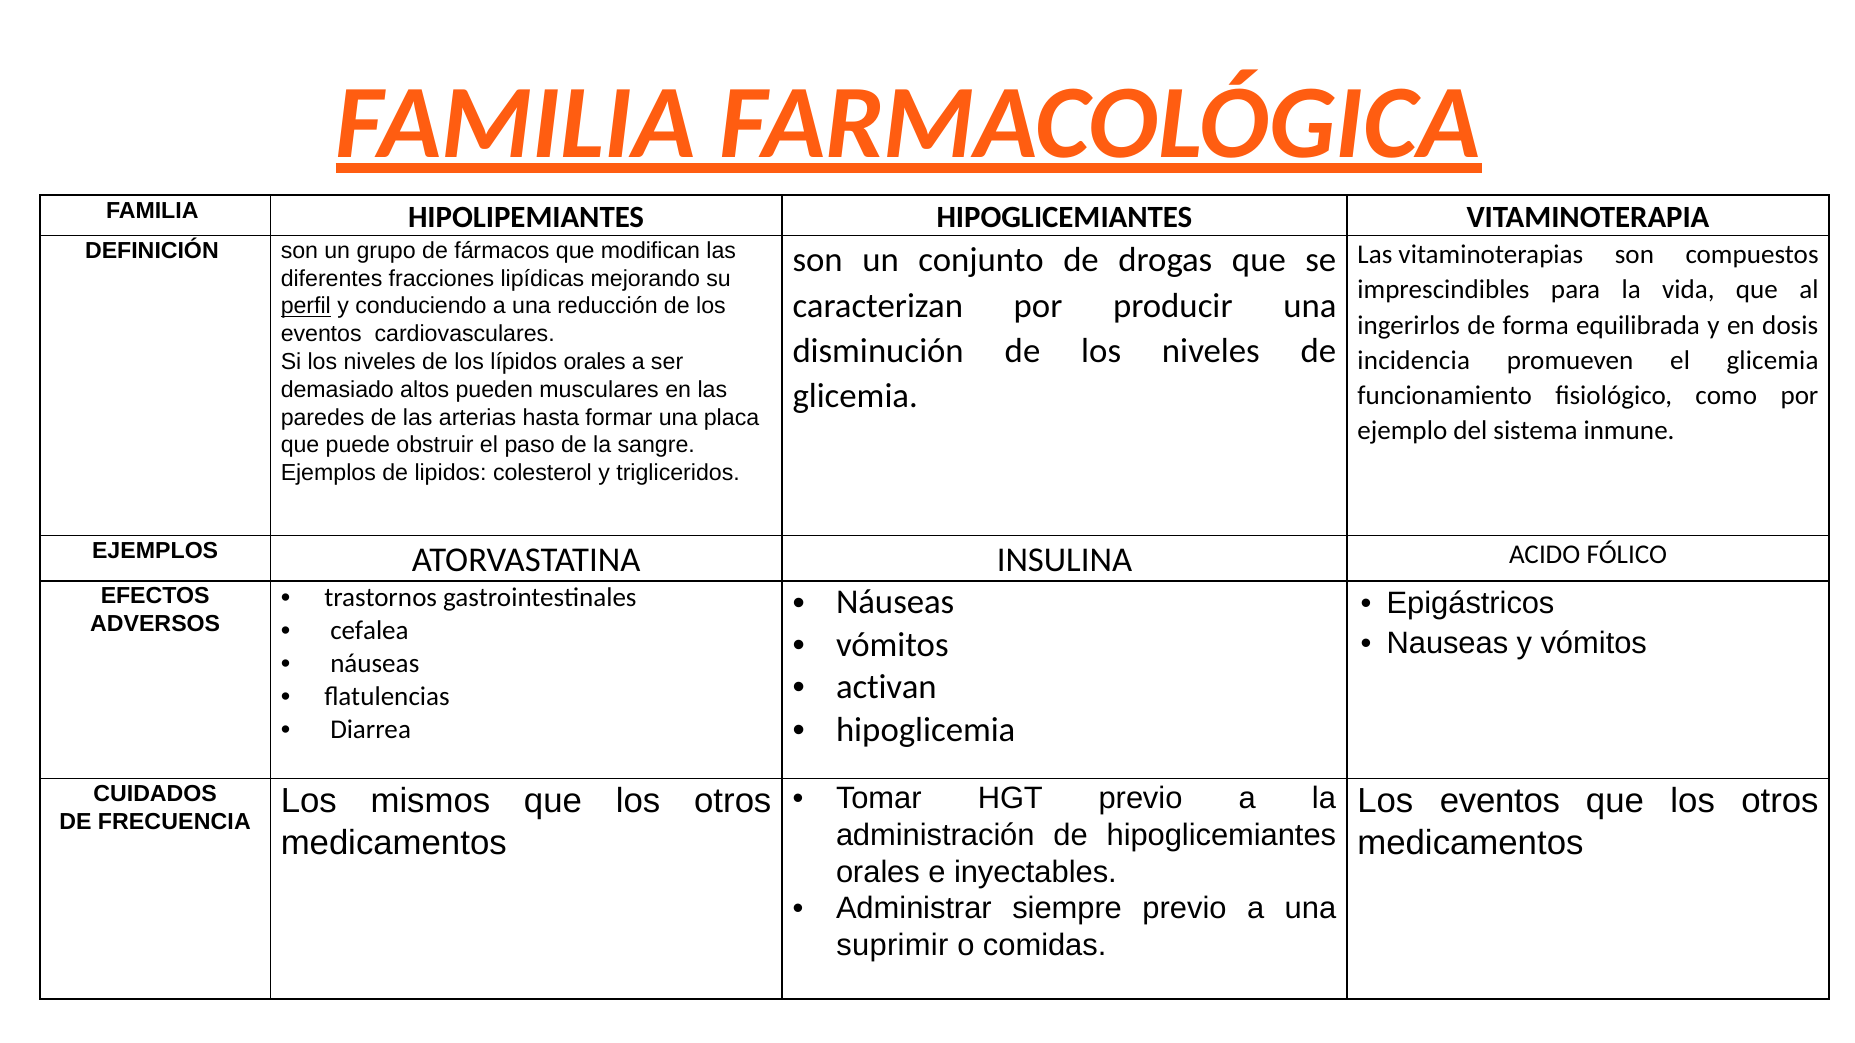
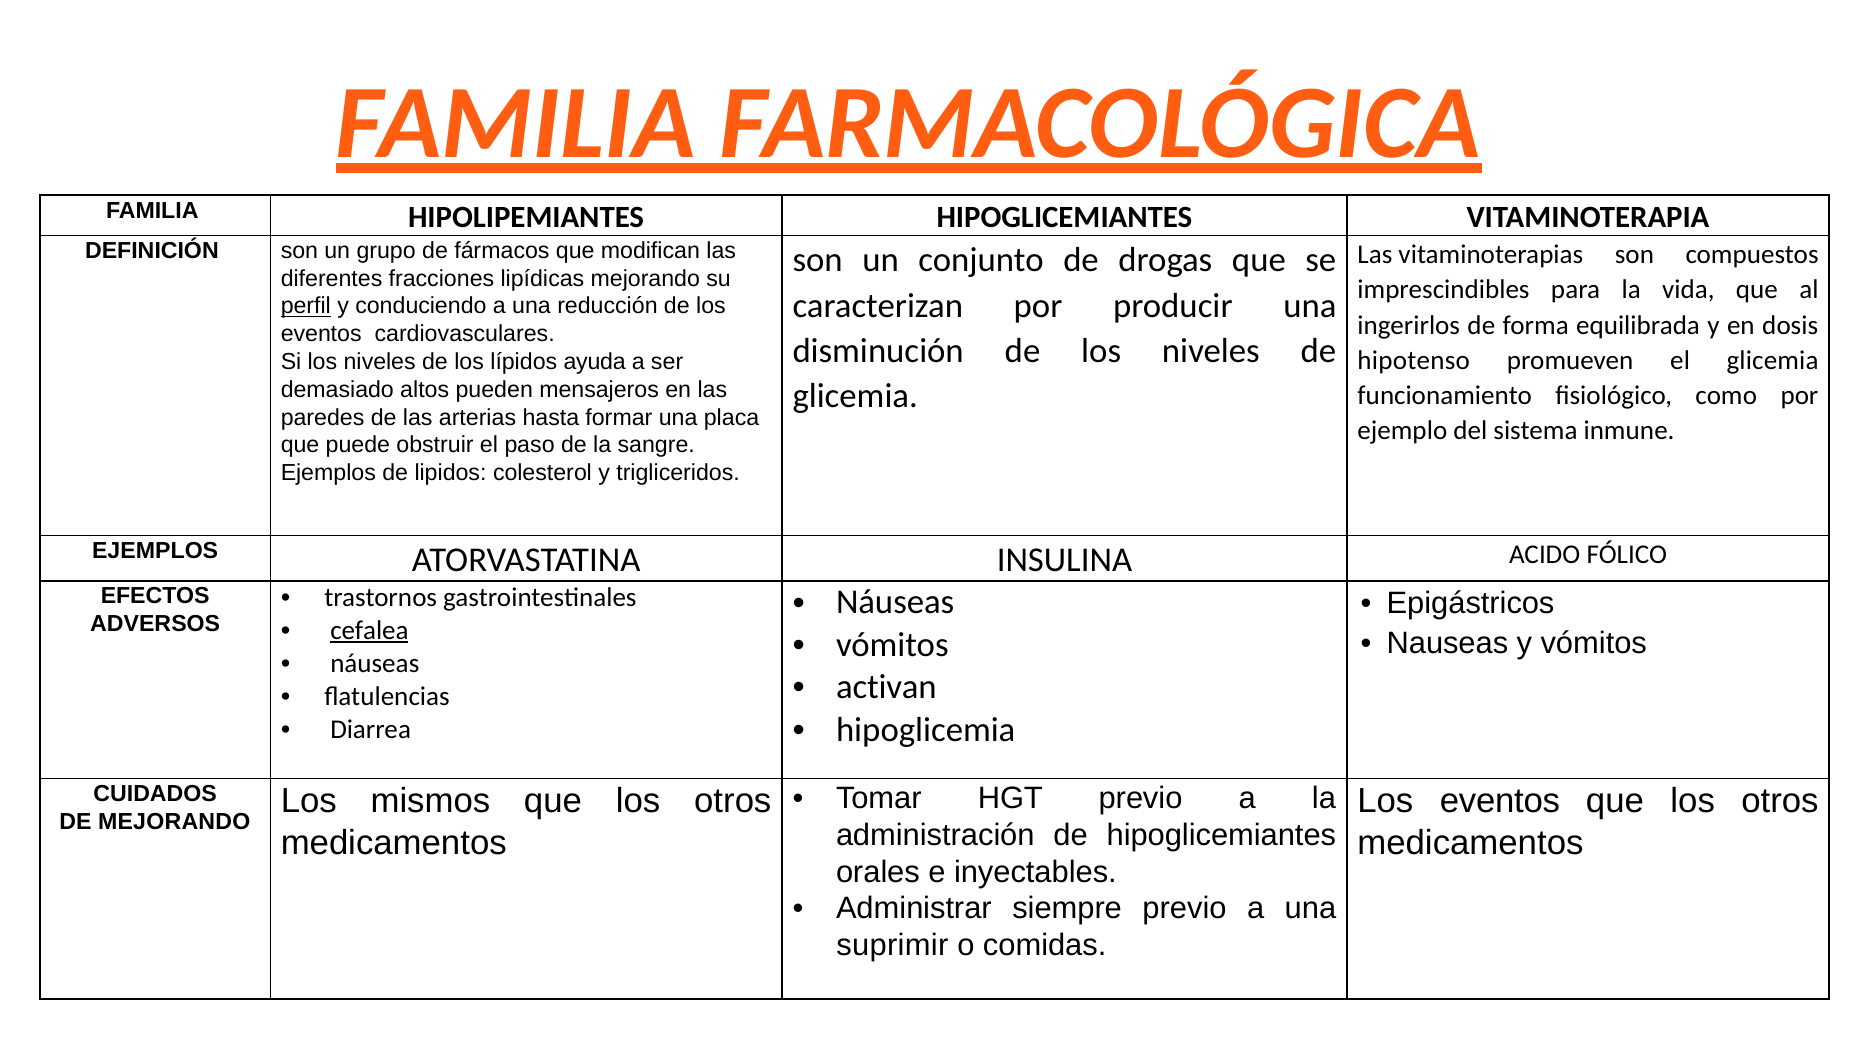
incidencia: incidencia -> hipotenso (1414, 360)
lípidos orales: orales -> ayuda (595, 362)
musculares: musculares -> mensajeros (599, 390)
cefalea underline: none -> present (369, 631)
DE FRECUENCIA: FRECUENCIA -> MEJORANDO (174, 822)
